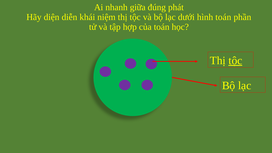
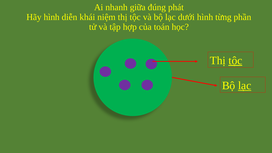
Hãy diện: diện -> hình (52, 17)
hình toán: toán -> từng (223, 17)
lạc underline: none -> present (245, 86)
